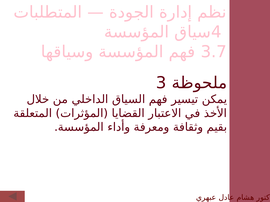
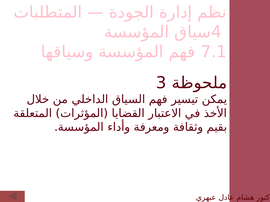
3.7: 3.7 -> 7.1 (214, 52)
